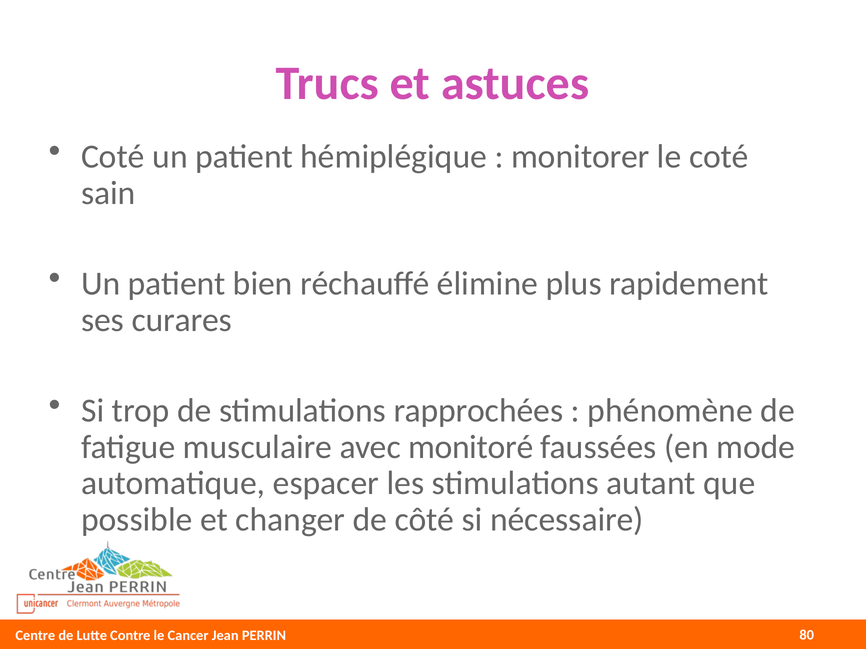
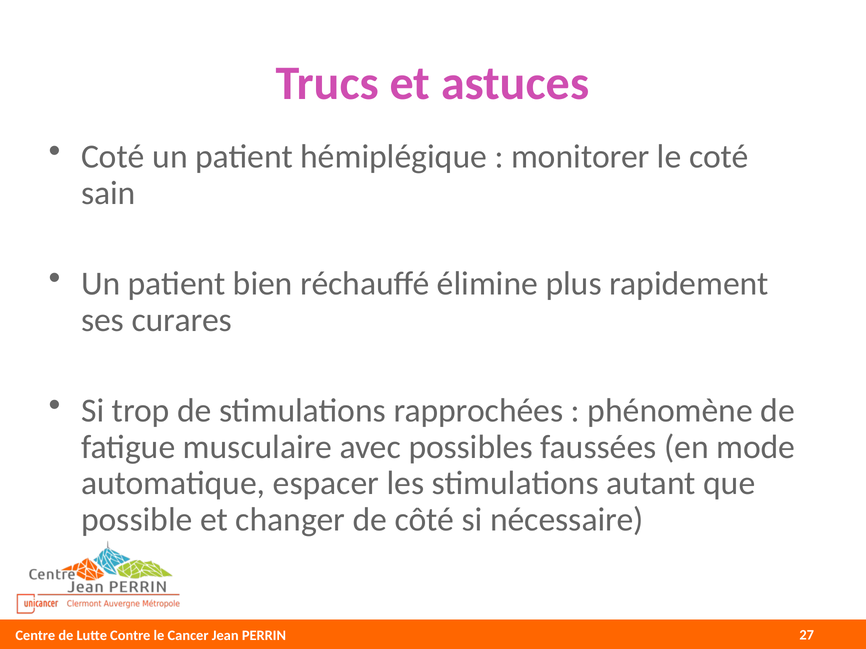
monitoré: monitoré -> possibles (471, 447)
80: 80 -> 27 (807, 636)
